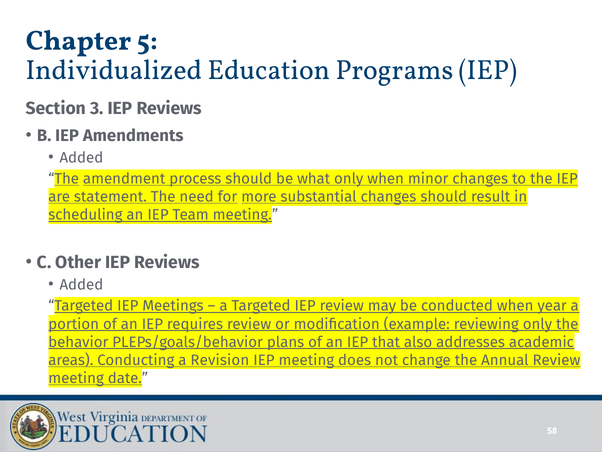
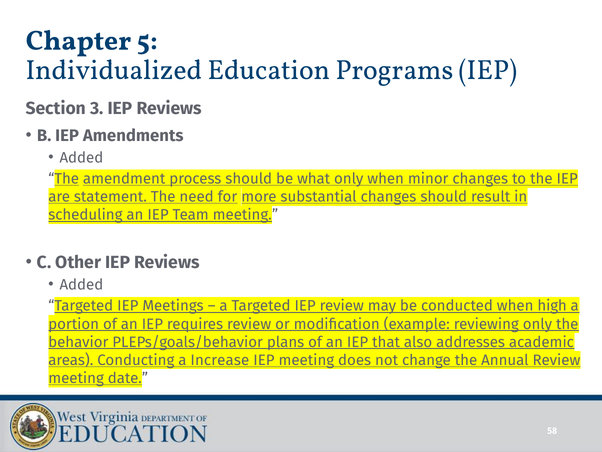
year: year -> high (552, 306)
Revision: Revision -> Increase (220, 360)
